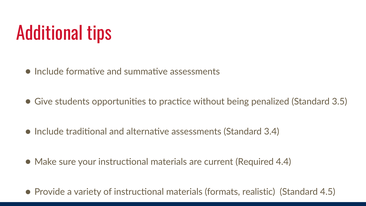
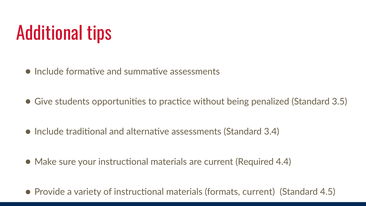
formats realistic: realistic -> current (259, 192)
